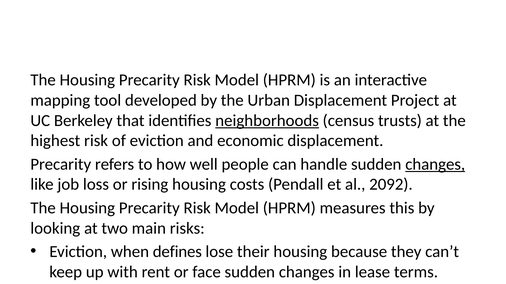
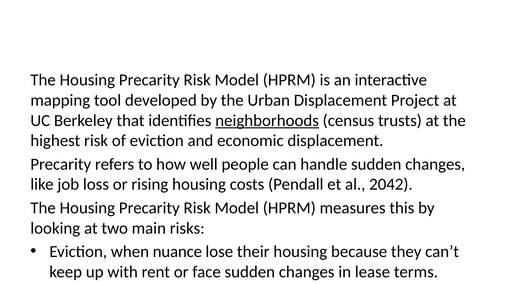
changes underline: present -> none (435, 165)
2092: 2092 -> 2042 (391, 185)
defines: defines -> nuance (177, 252)
